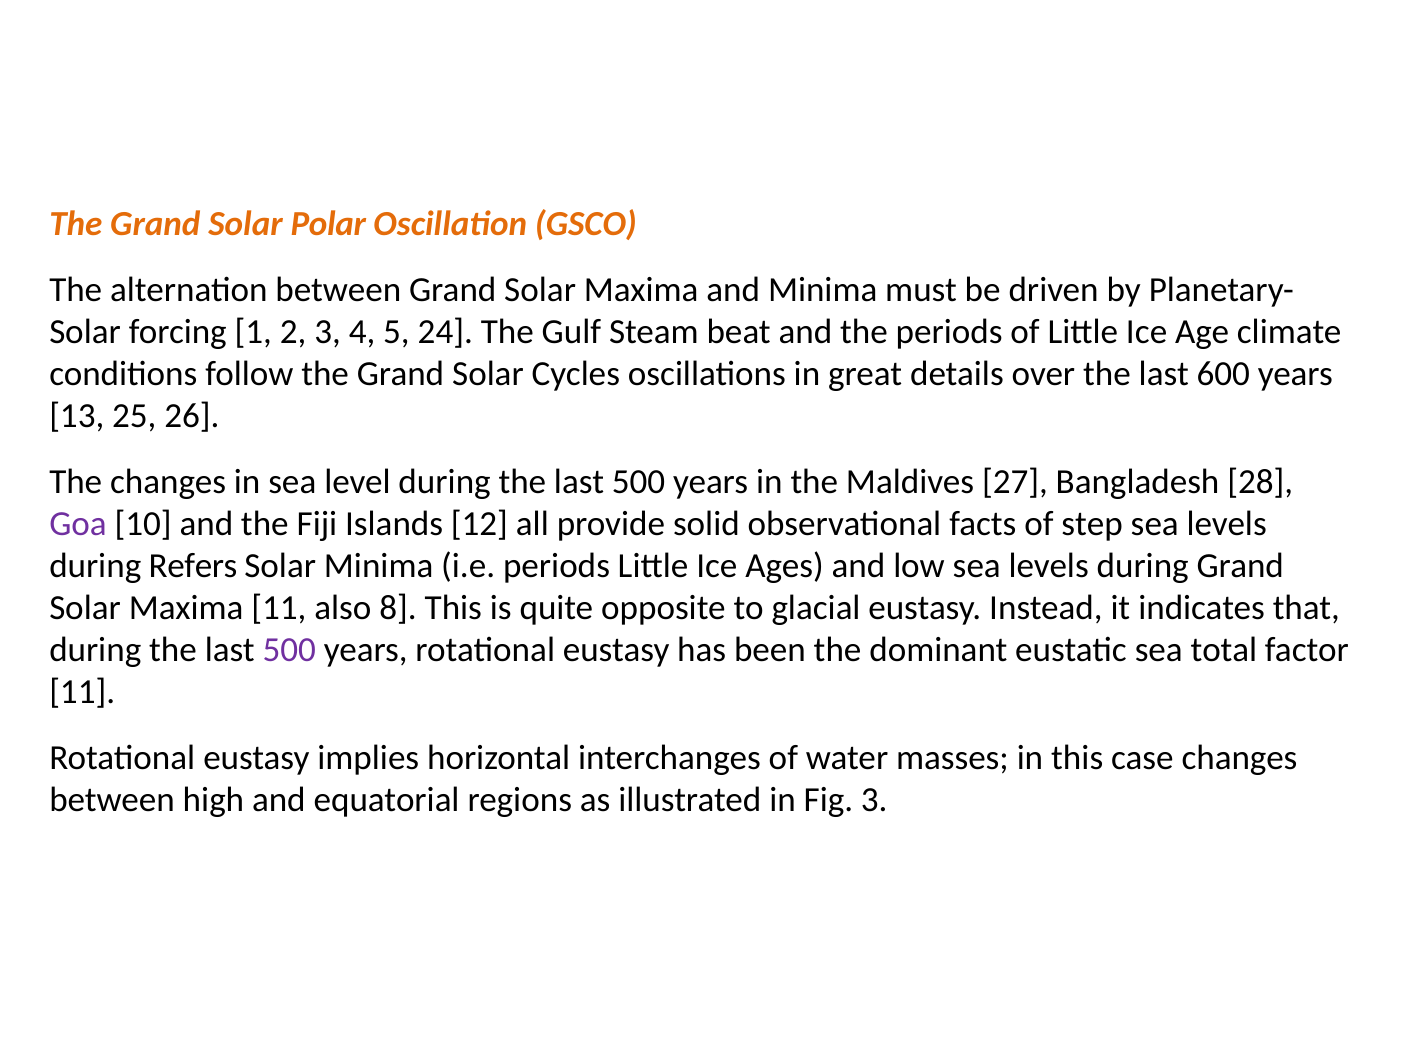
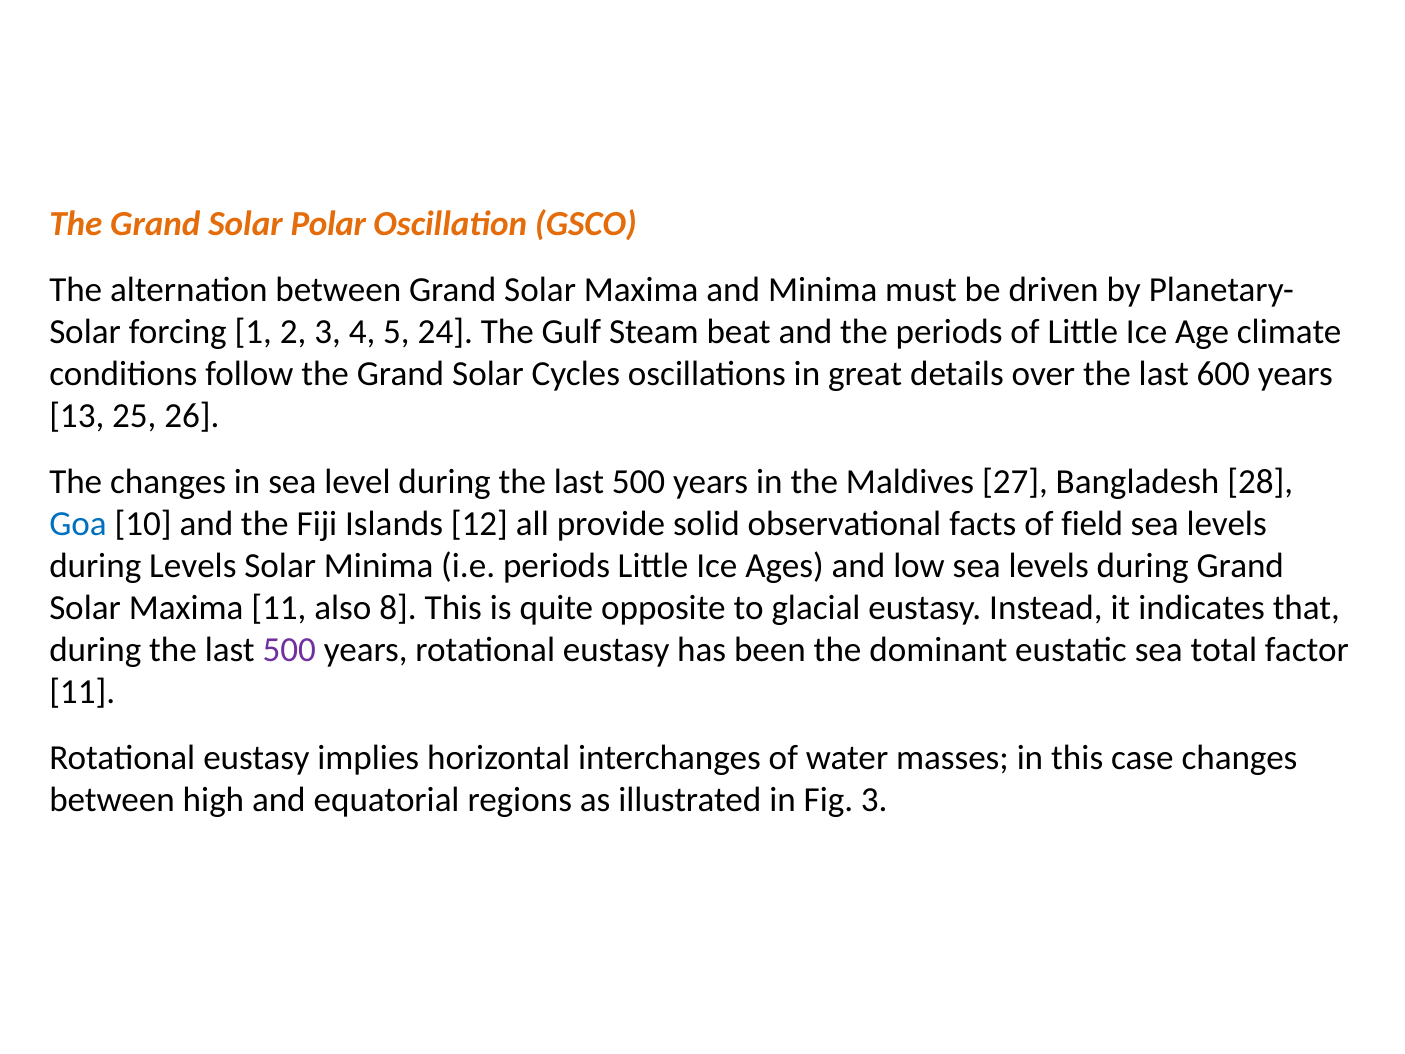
Goa colour: purple -> blue (78, 524)
step: step -> field (1092, 524)
during Refers: Refers -> Levels (193, 566)
